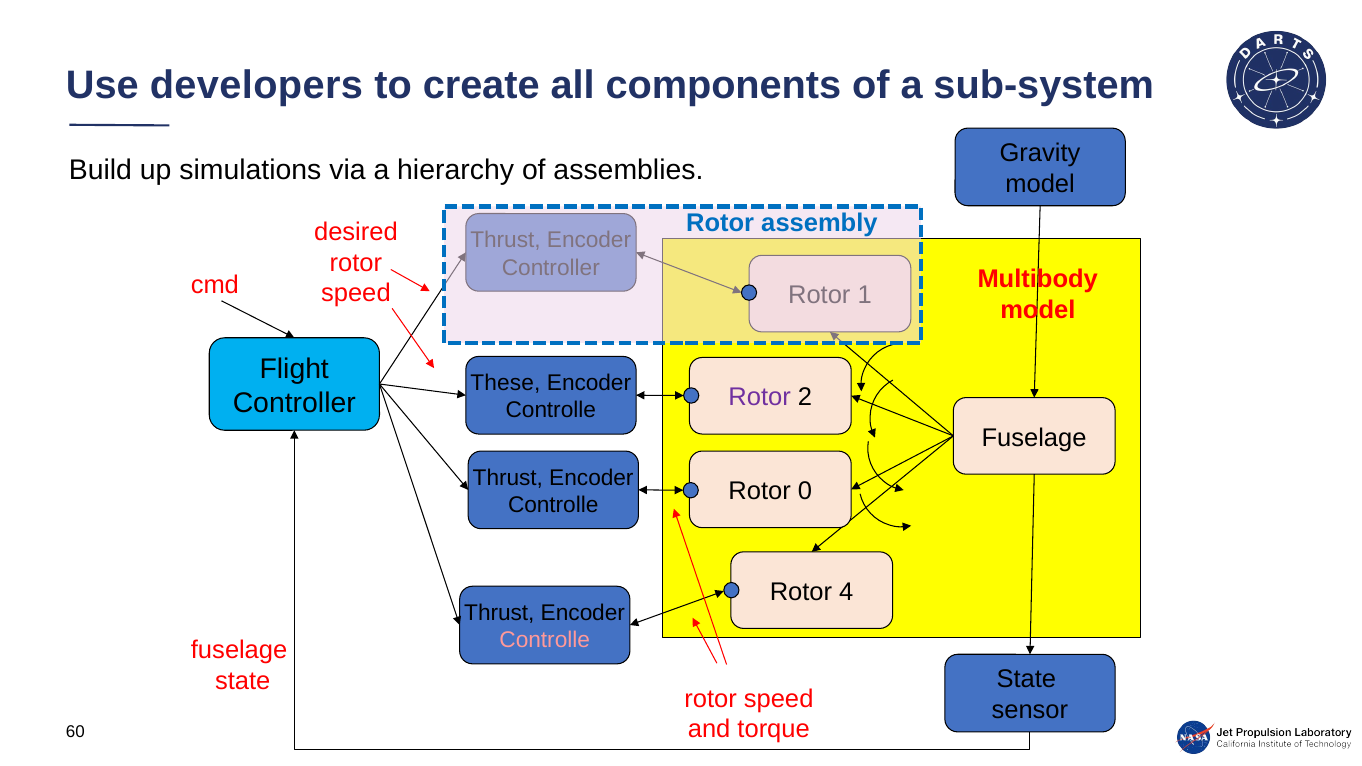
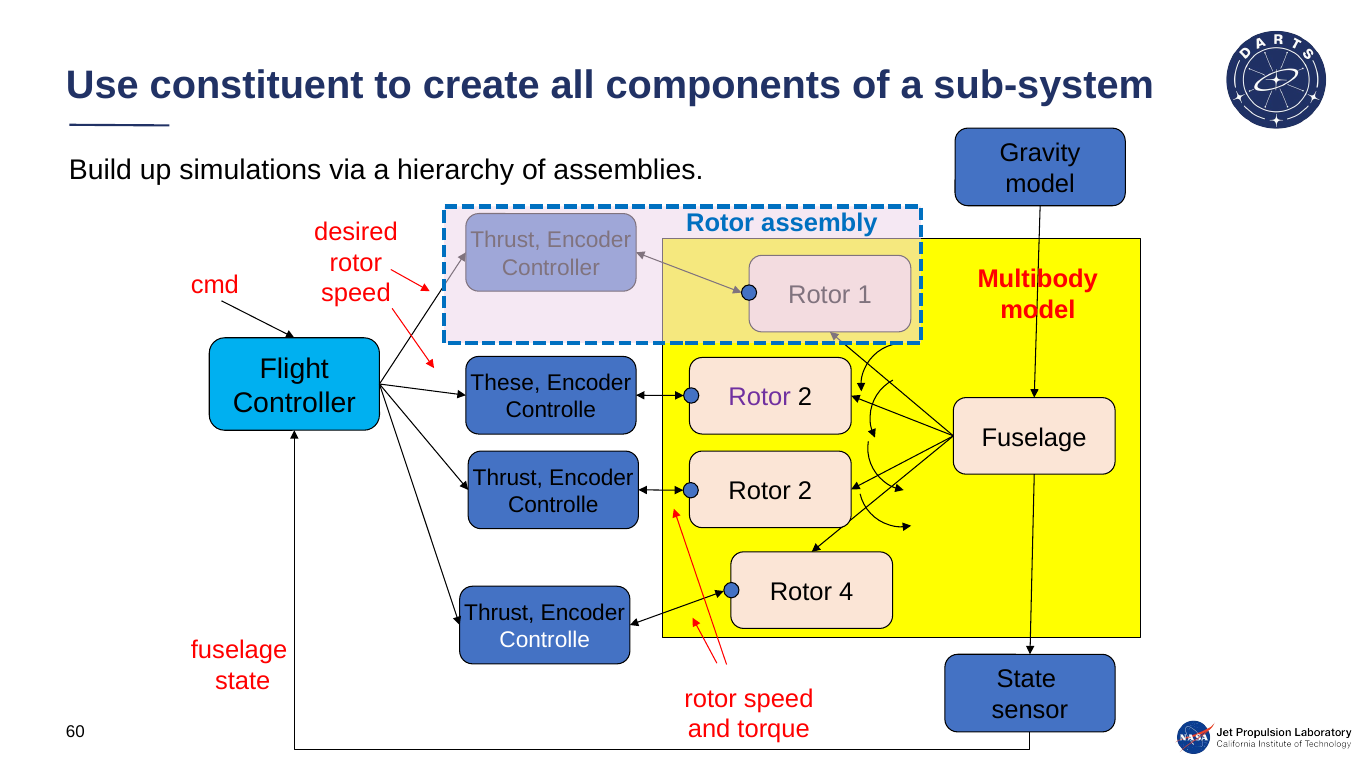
developers: developers -> constituent (257, 86)
0: 0 -> 2 (805, 491)
Controlle colour: pink -> white (545, 640)
